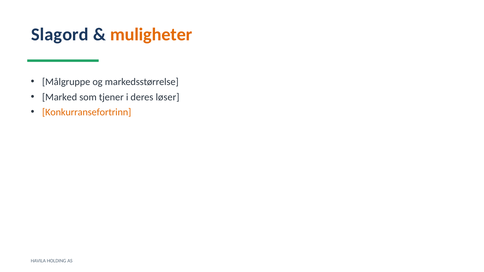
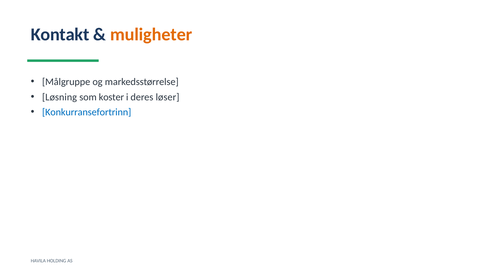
Slagord: Slagord -> Kontakt (60, 35)
Marked: Marked -> Løsning (60, 97)
tjener: tjener -> koster (111, 97)
Konkurransefortrinn colour: orange -> blue (87, 112)
